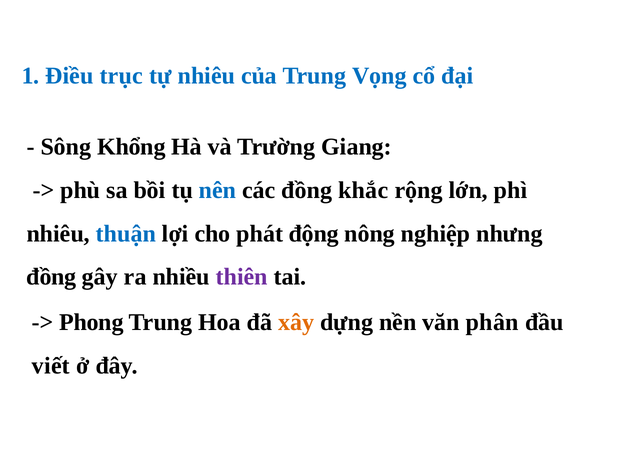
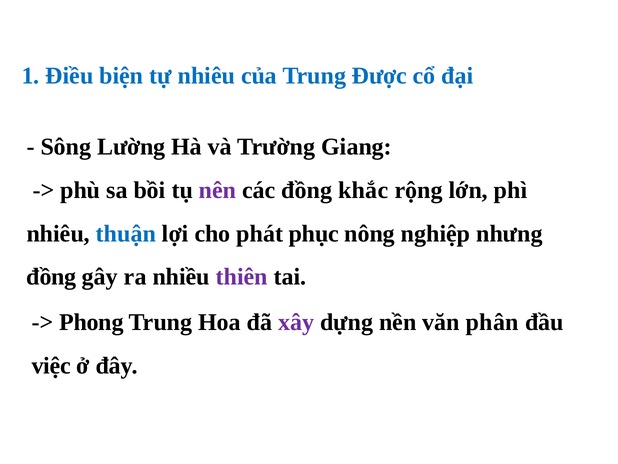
trục: trục -> biện (121, 76)
Vọng: Vọng -> Được (379, 76)
Khổng: Khổng -> Lường (131, 147)
nên colour: blue -> purple (218, 190)
động: động -> phục (314, 233)
xây colour: orange -> purple (296, 322)
viết: viết -> việc (51, 365)
